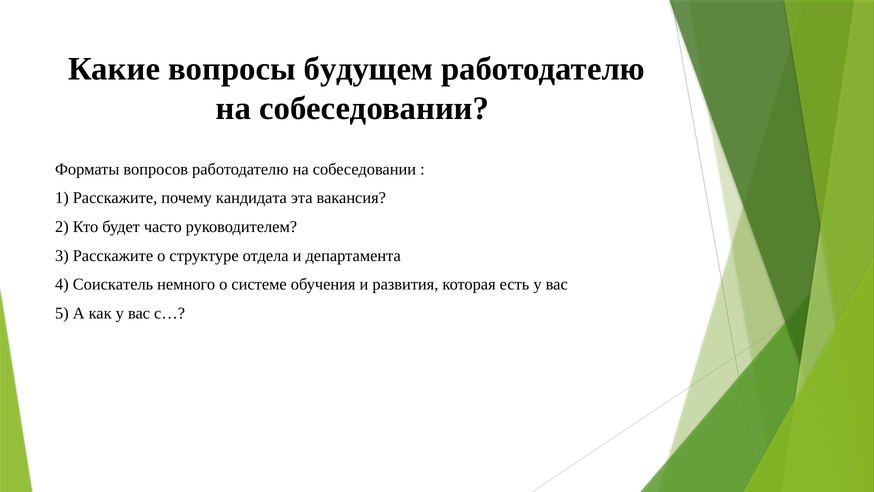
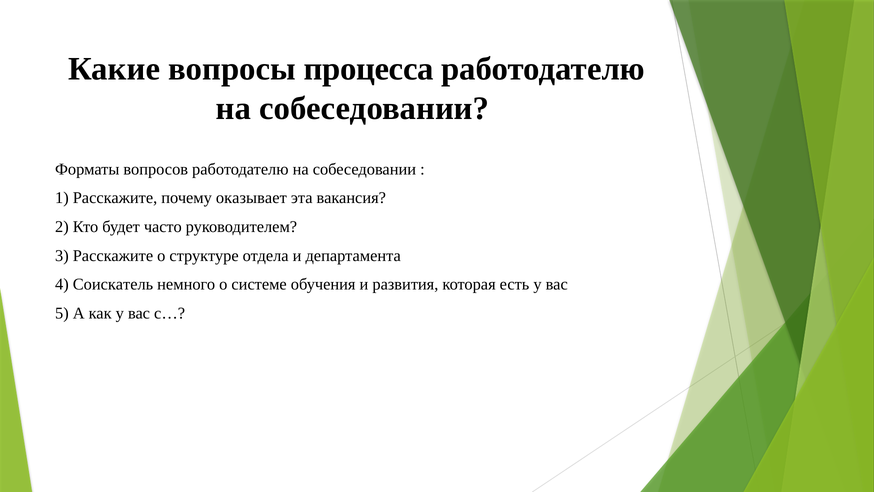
будущем: будущем -> процесса (369, 69)
кандидата: кандидата -> оказывает (251, 198)
